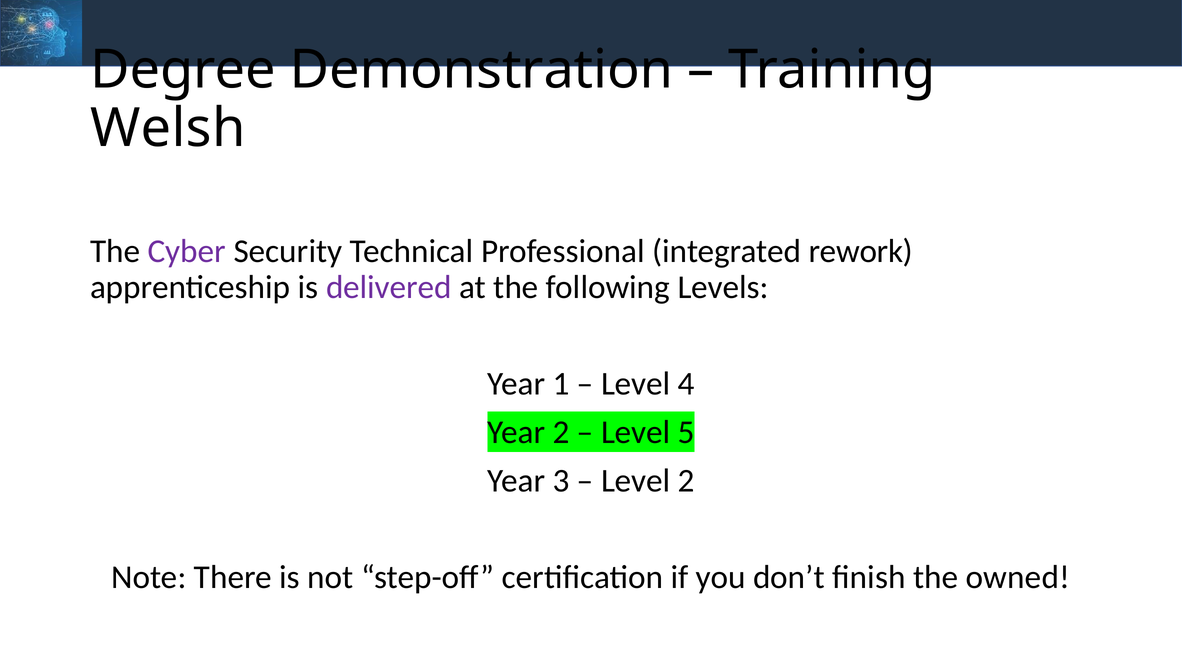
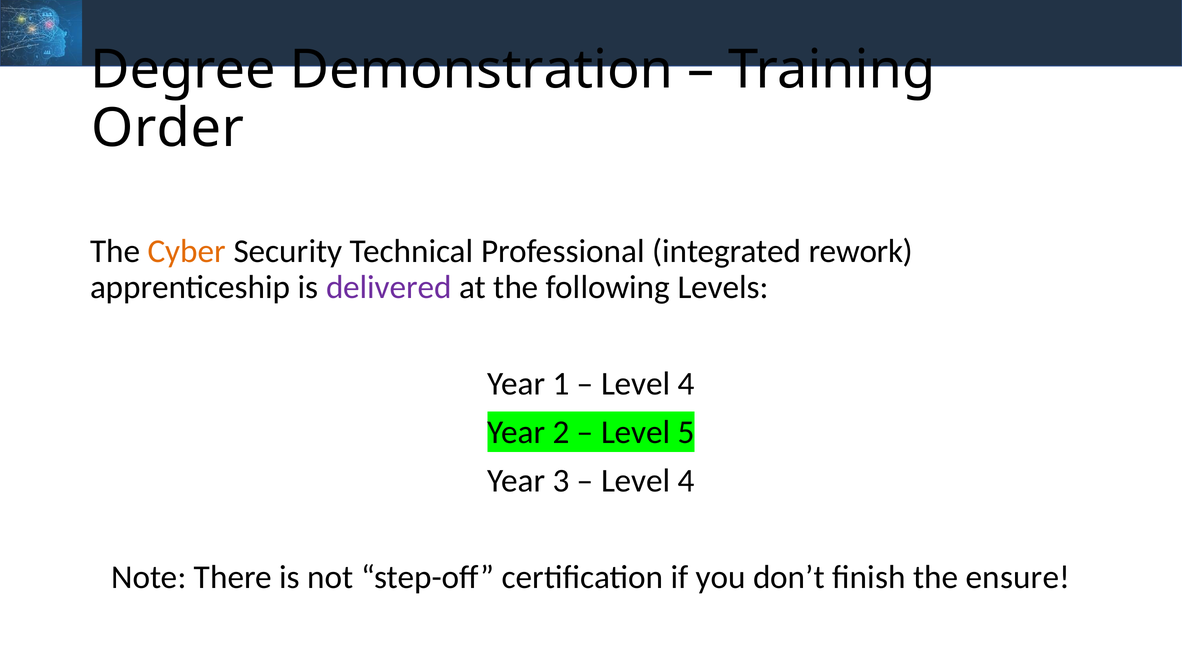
Welsh: Welsh -> Order (168, 129)
Cyber colour: purple -> orange (187, 251)
2: 2 -> 4 (686, 480)
owned: owned -> ensure (1018, 577)
